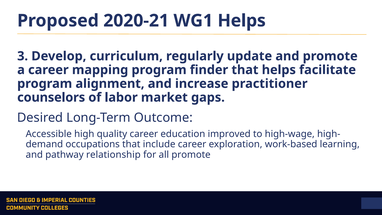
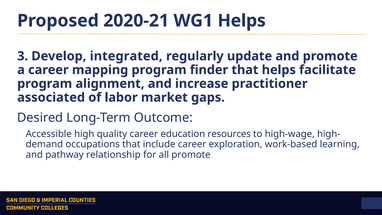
curriculum: curriculum -> integrated (126, 56)
counselors: counselors -> associated (51, 97)
improved: improved -> resources (229, 134)
